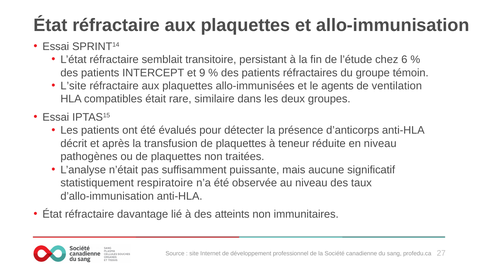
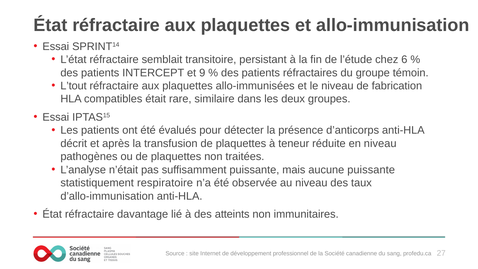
L’site: L’site -> L’tout (74, 86)
le agents: agents -> niveau (337, 86)
ventilation: ventilation -> fabrication (397, 86)
aucune significatif: significatif -> puissante (371, 170)
